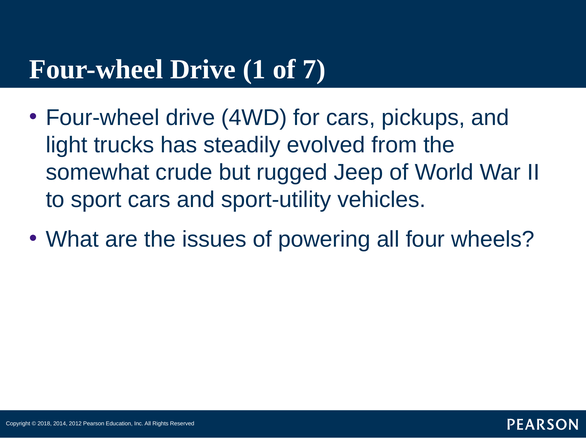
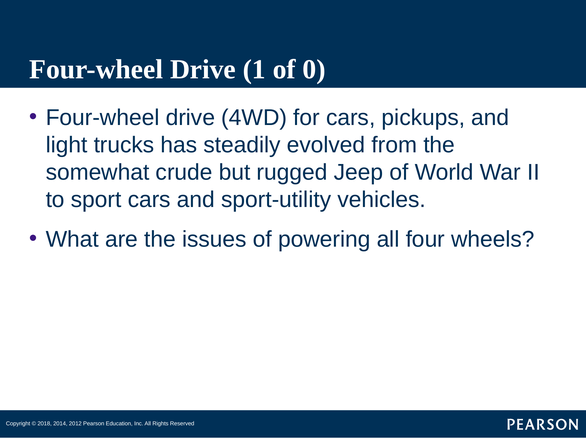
7: 7 -> 0 (314, 69)
